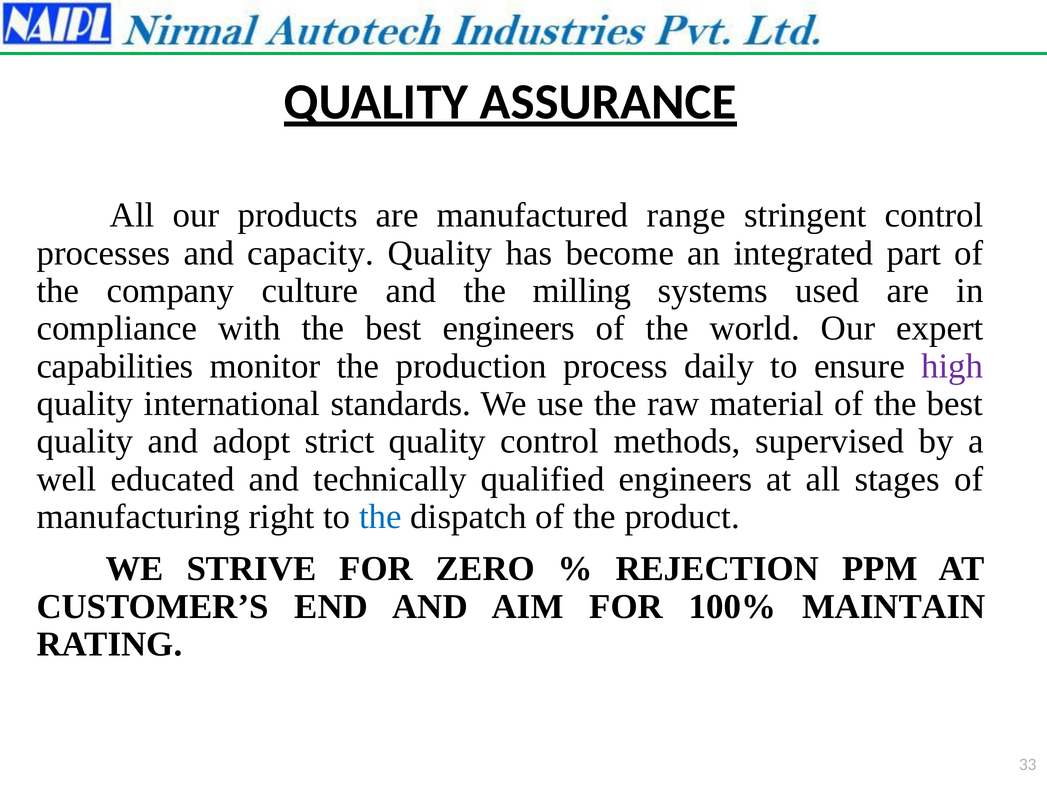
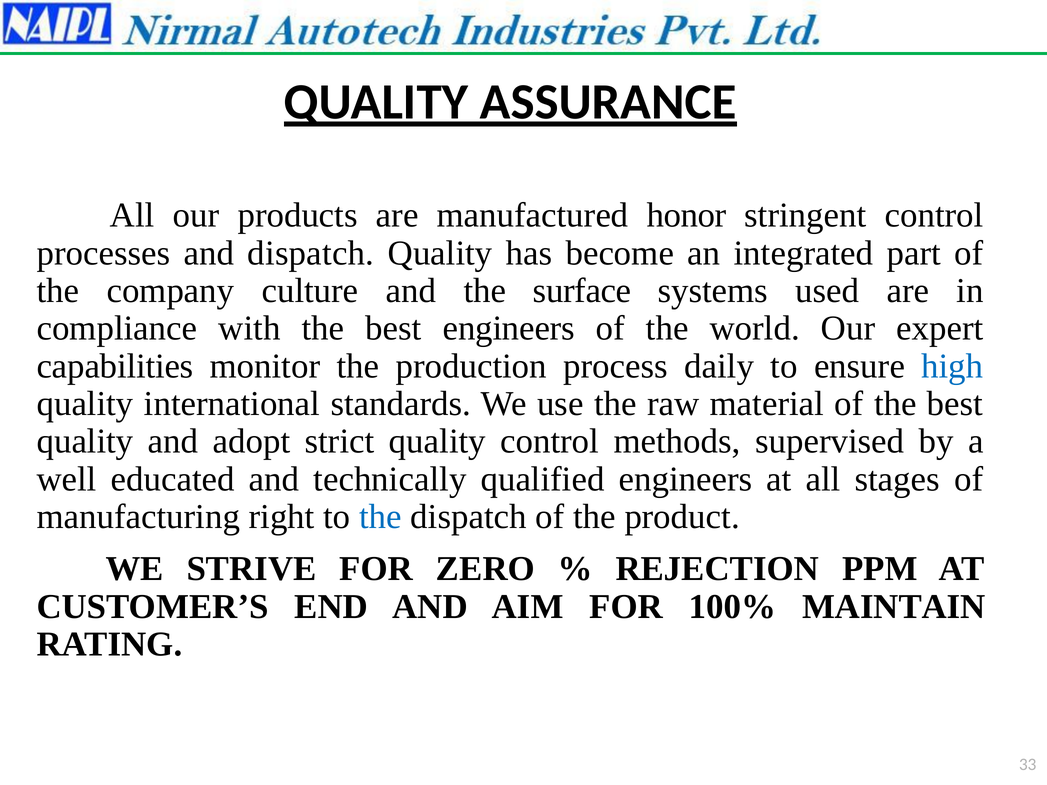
range: range -> honor (687, 215)
and capacity: capacity -> dispatch (311, 253)
milling: milling -> surface (582, 291)
high colour: purple -> blue (952, 366)
